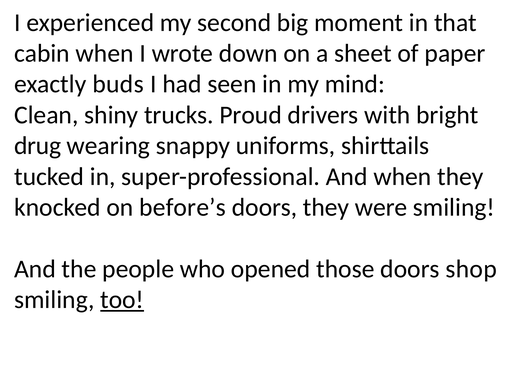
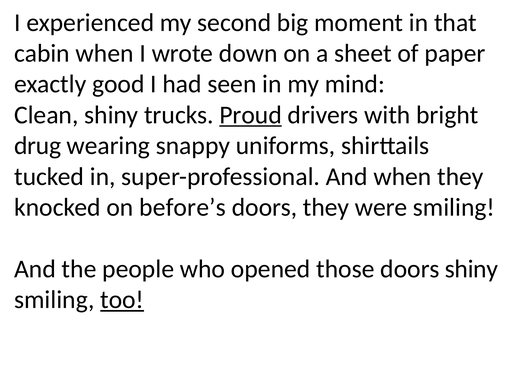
buds: buds -> good (118, 84)
Proud underline: none -> present (251, 115)
doors shop: shop -> shiny (471, 269)
